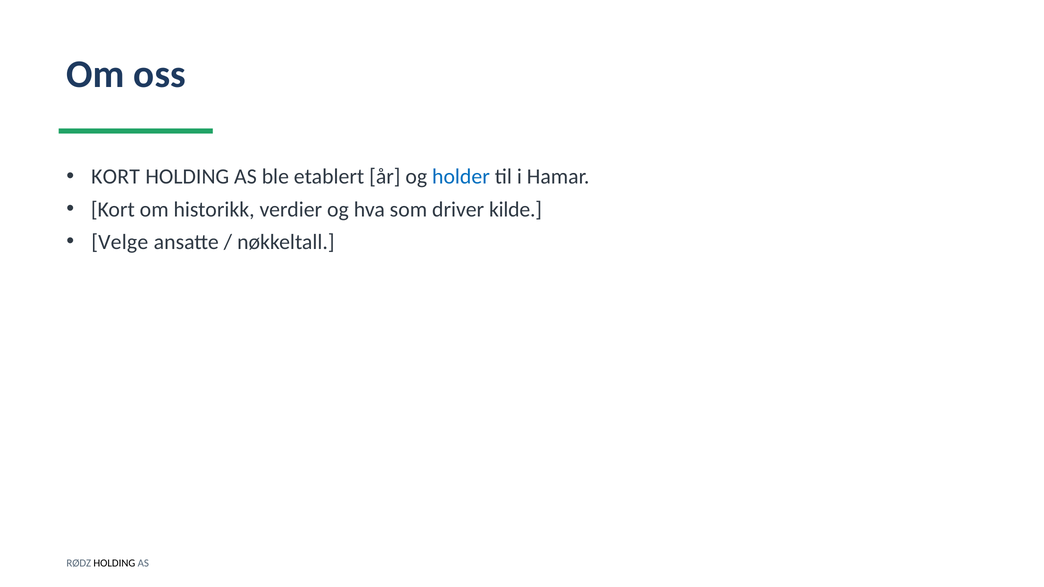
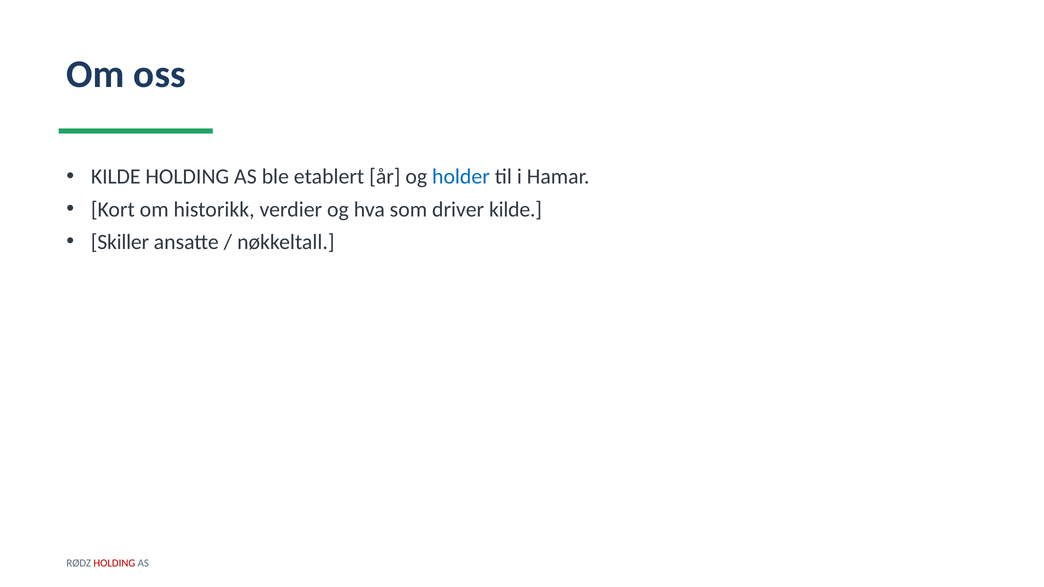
KORT: KORT -> KILDE (116, 177)
Velge: Velge -> Skiller (120, 242)
HOLDING colour: black -> red (114, 563)
